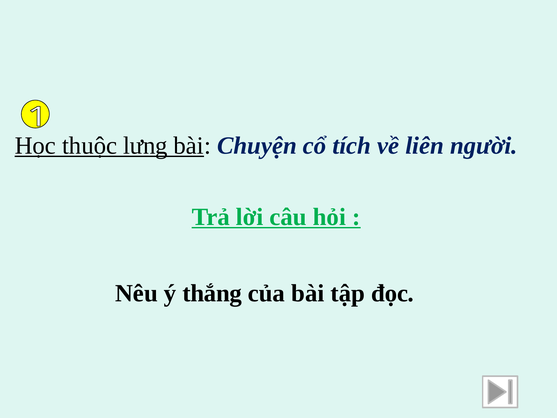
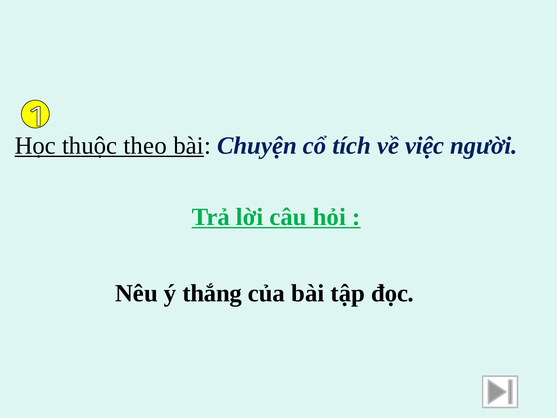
lưng: lưng -> theo (145, 145)
liên: liên -> việc (425, 145)
